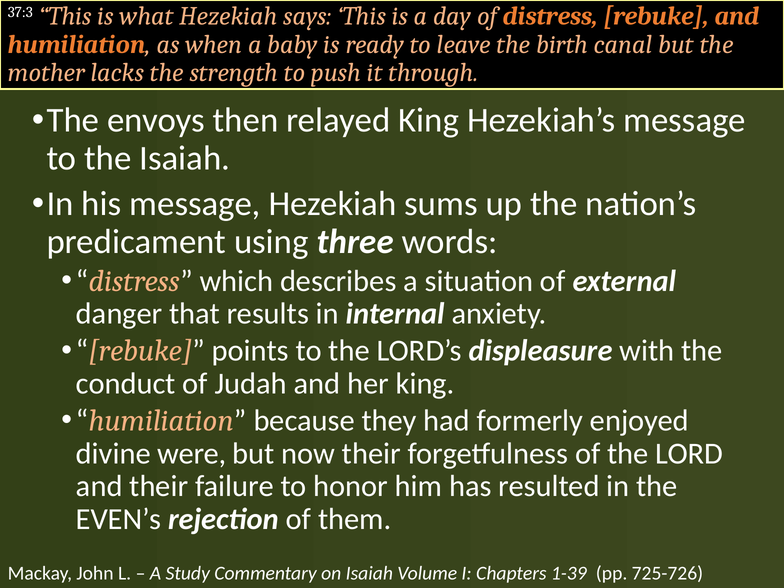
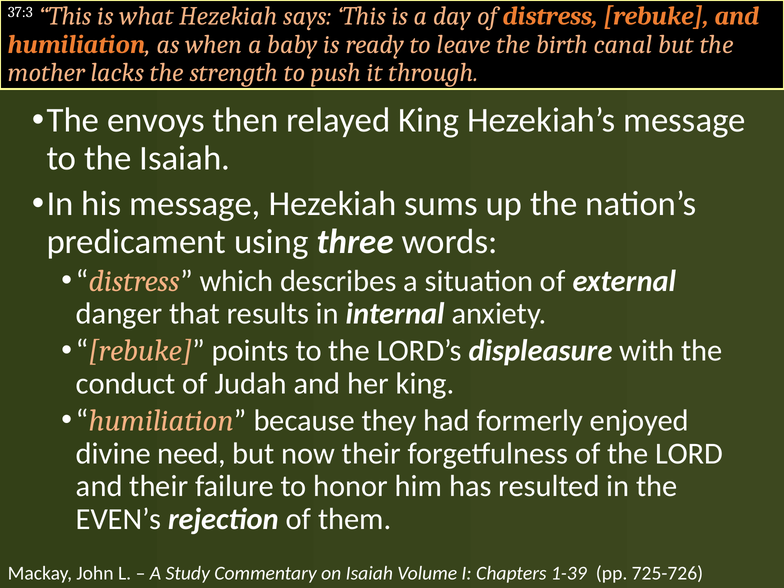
were: were -> need (192, 453)
